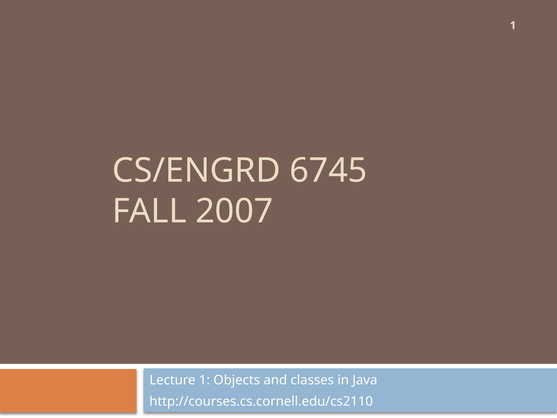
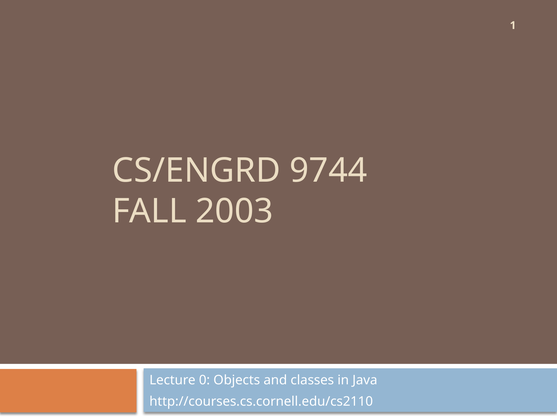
6745: 6745 -> 9744 (328, 170)
2007: 2007 -> 2003 (234, 211)
Lecture 1: 1 -> 0 (204, 380)
